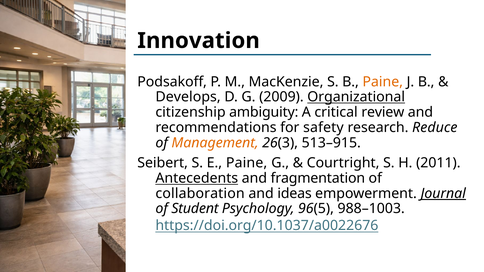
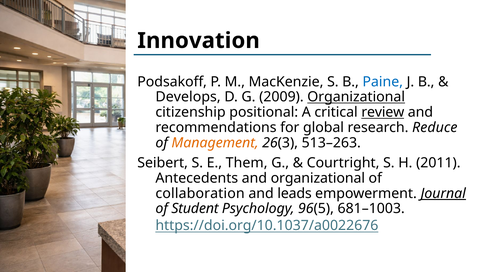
Paine colour: orange -> blue (383, 82)
ambiguity: ambiguity -> positional (264, 112)
review underline: none -> present (383, 112)
safety: safety -> global (324, 128)
513–915: 513–915 -> 513–263 (331, 143)
E Paine: Paine -> Them (247, 163)
Antecedents underline: present -> none (197, 178)
and fragmentation: fragmentation -> organizational (318, 178)
ideas: ideas -> leads (295, 194)
988–1003: 988–1003 -> 681–1003 (371, 209)
